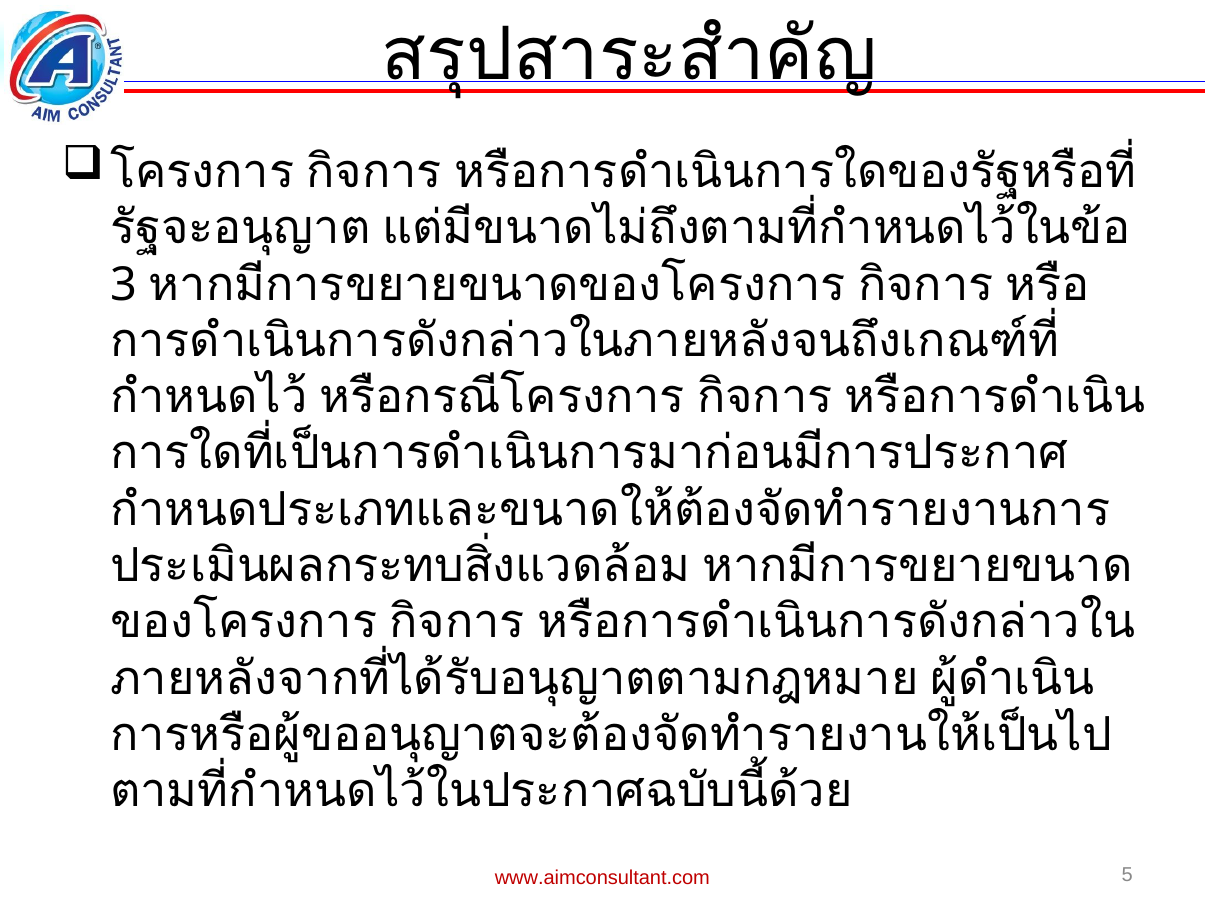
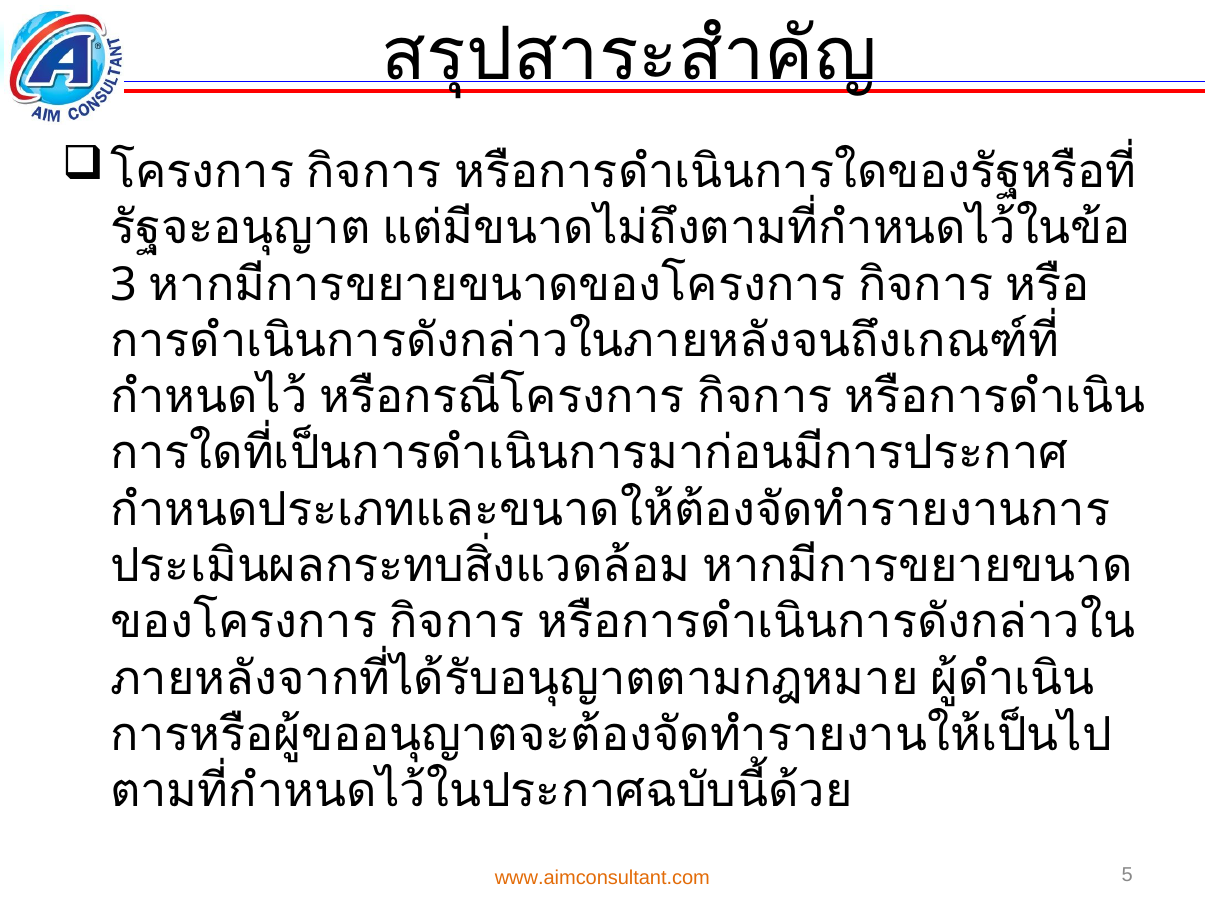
www.aimconsultant.com colour: red -> orange (602, 878)
